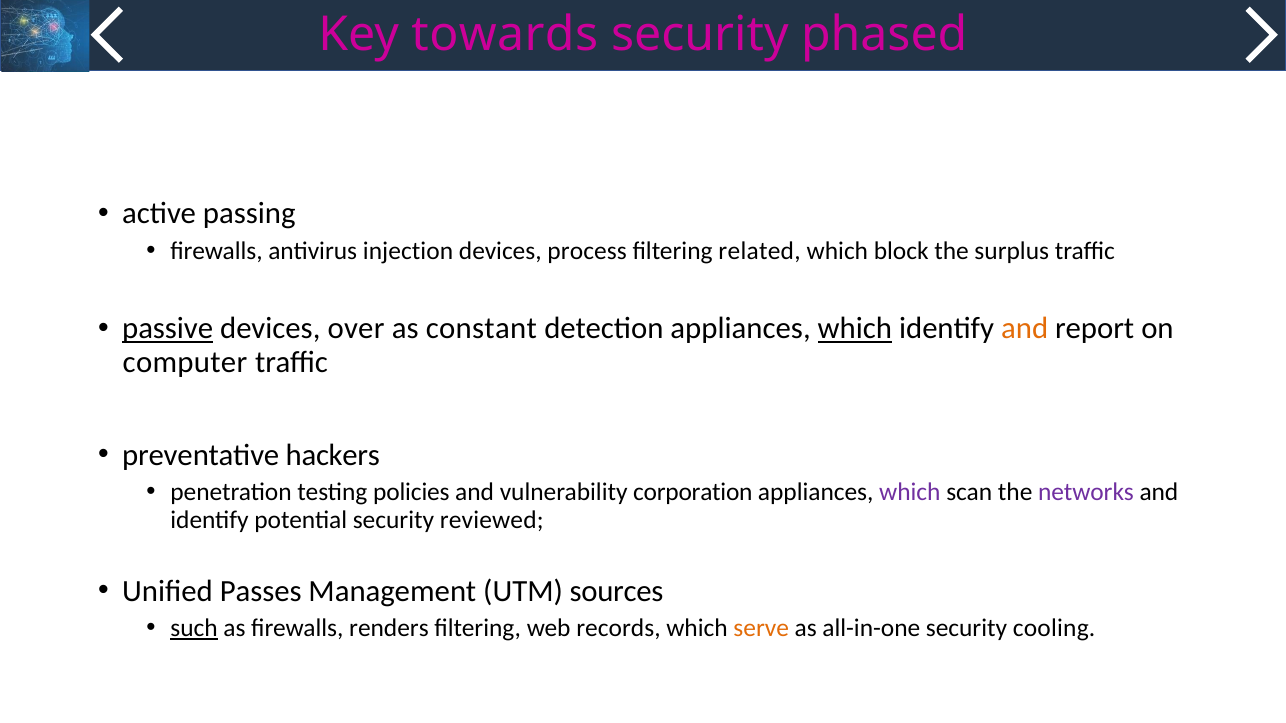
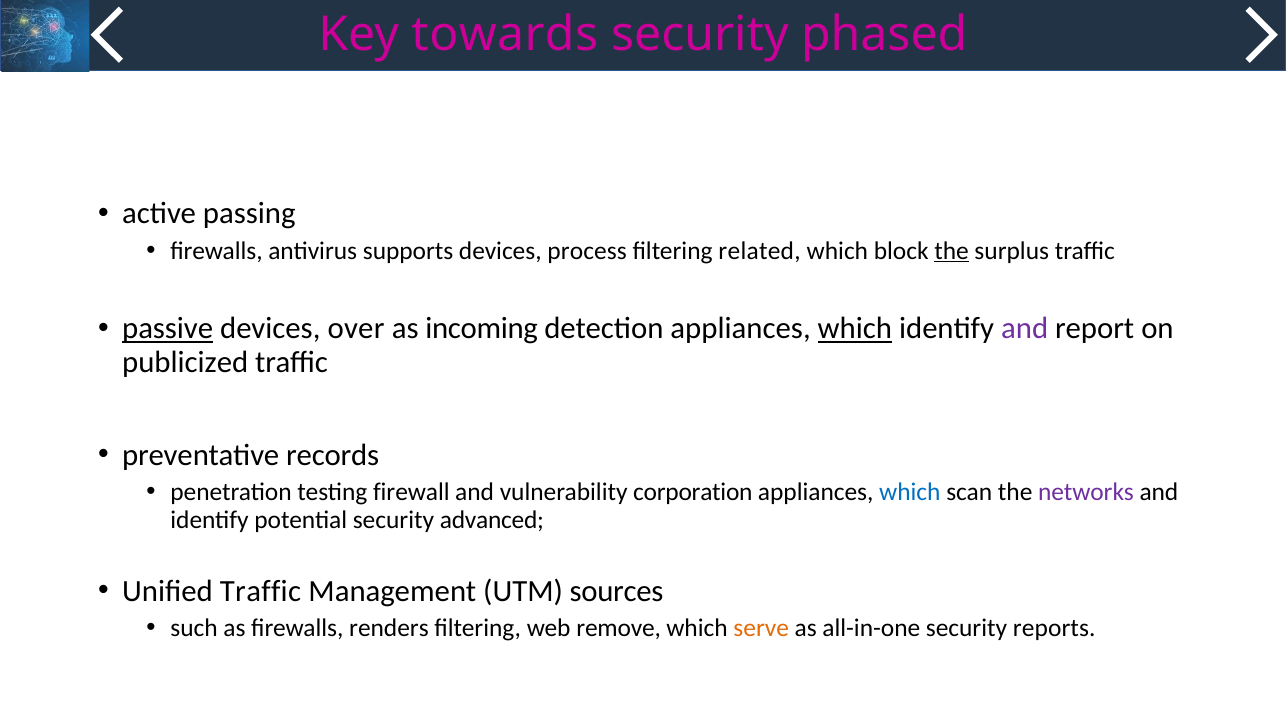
injection: injection -> supports (408, 251)
the underline: none -> present (952, 251)
constant: constant -> incoming (482, 329)
and colour: orange -> purple (1025, 329)
computer: computer -> publicized (185, 362)
hackers: hackers -> records (333, 455)
policies: policies -> firewall (411, 492)
which colour: purple -> blue (910, 492)
reviewed: reviewed -> advanced (492, 520)
Unified Passes: Passes -> Traffic (261, 591)
such underline: present -> none (194, 628)
records: records -> remove (619, 628)
cooling: cooling -> reports (1054, 628)
